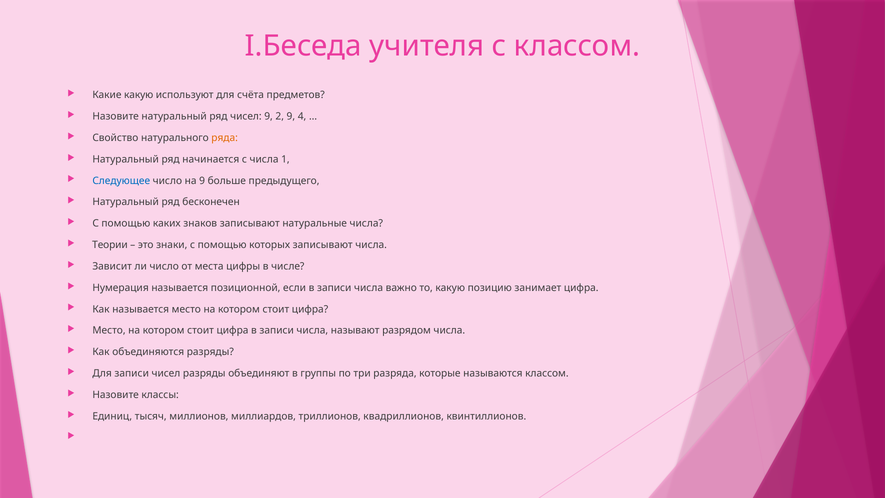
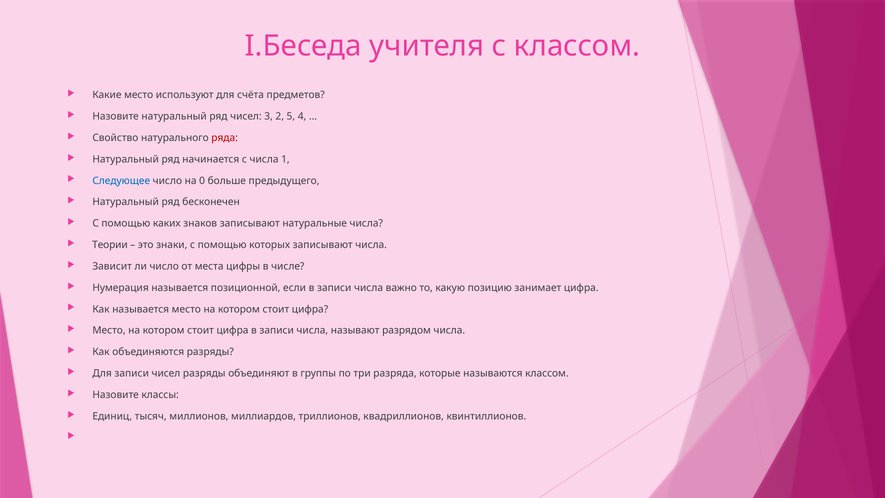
Какие какую: какую -> место (139, 95)
чисел 9: 9 -> 3 (269, 116)
2 9: 9 -> 5 (291, 116)
ряда colour: orange -> red (225, 138)
на 9: 9 -> 0 (202, 181)
